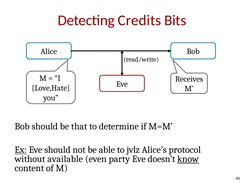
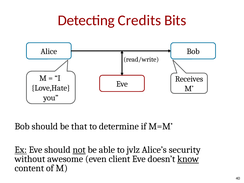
not underline: none -> present (79, 150)
protocol: protocol -> security (185, 150)
available: available -> awesome (65, 159)
party: party -> client (119, 159)
